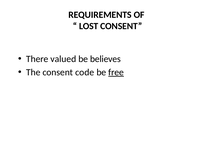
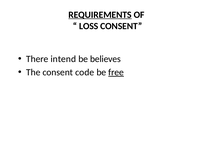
REQUIREMENTS underline: none -> present (100, 15)
LOST: LOST -> LOSS (89, 26)
valued: valued -> intend (63, 59)
